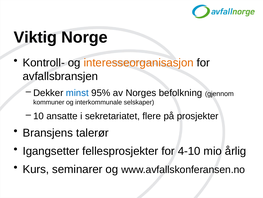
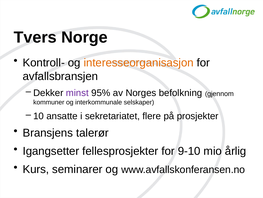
Viktig: Viktig -> Tvers (35, 37)
minst colour: blue -> purple (77, 93)
4-10: 4-10 -> 9-10 (189, 151)
